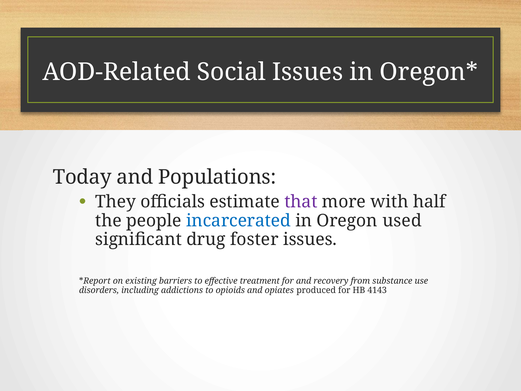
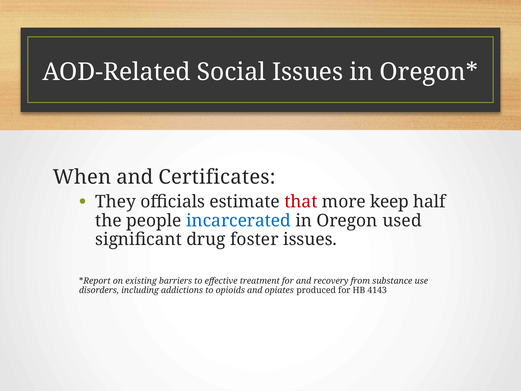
Today: Today -> When (82, 177)
Populations: Populations -> Certificates (217, 177)
that colour: purple -> red (301, 202)
with: with -> keep (390, 202)
